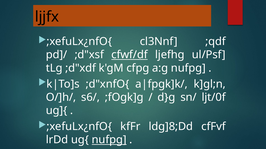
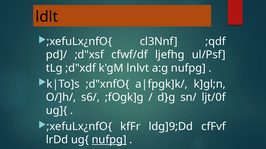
ljjfx: ljjfx -> ldlt (47, 17)
cfwf/df underline: present -> none (129, 55)
cfpg: cfpg -> lnlvt (138, 68)
ldg]8;Dd: ldg]8;Dd -> ldg]9;Dd (171, 127)
